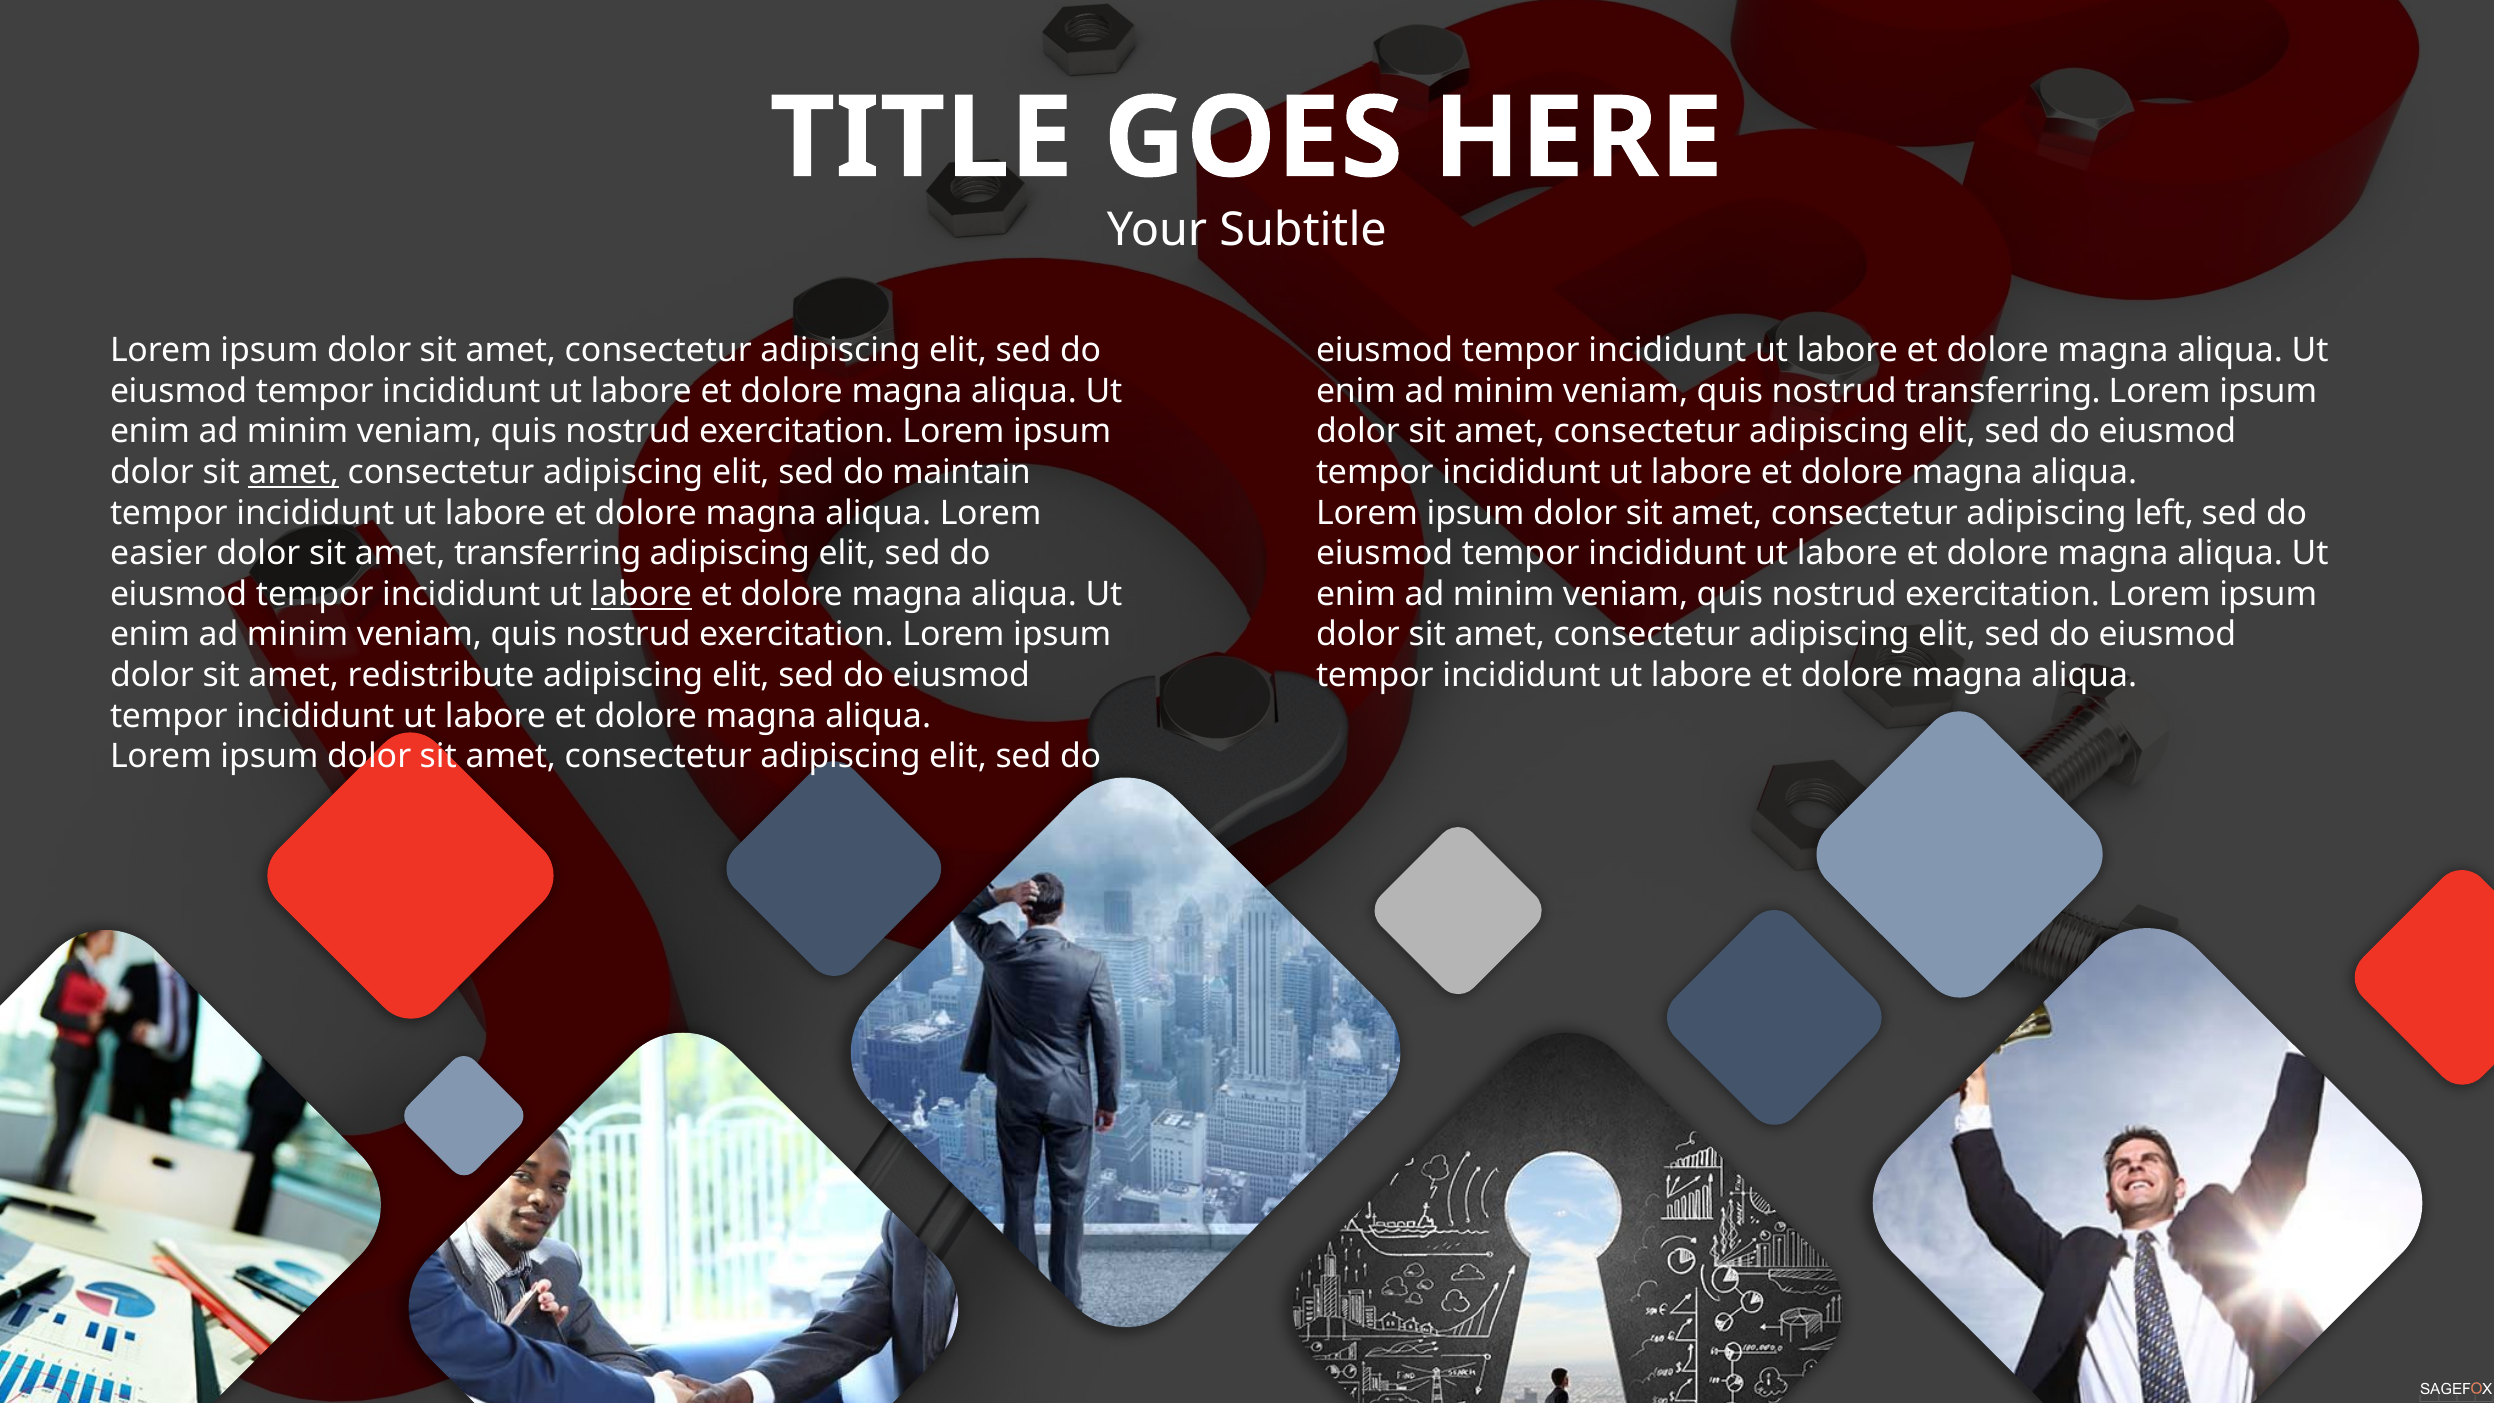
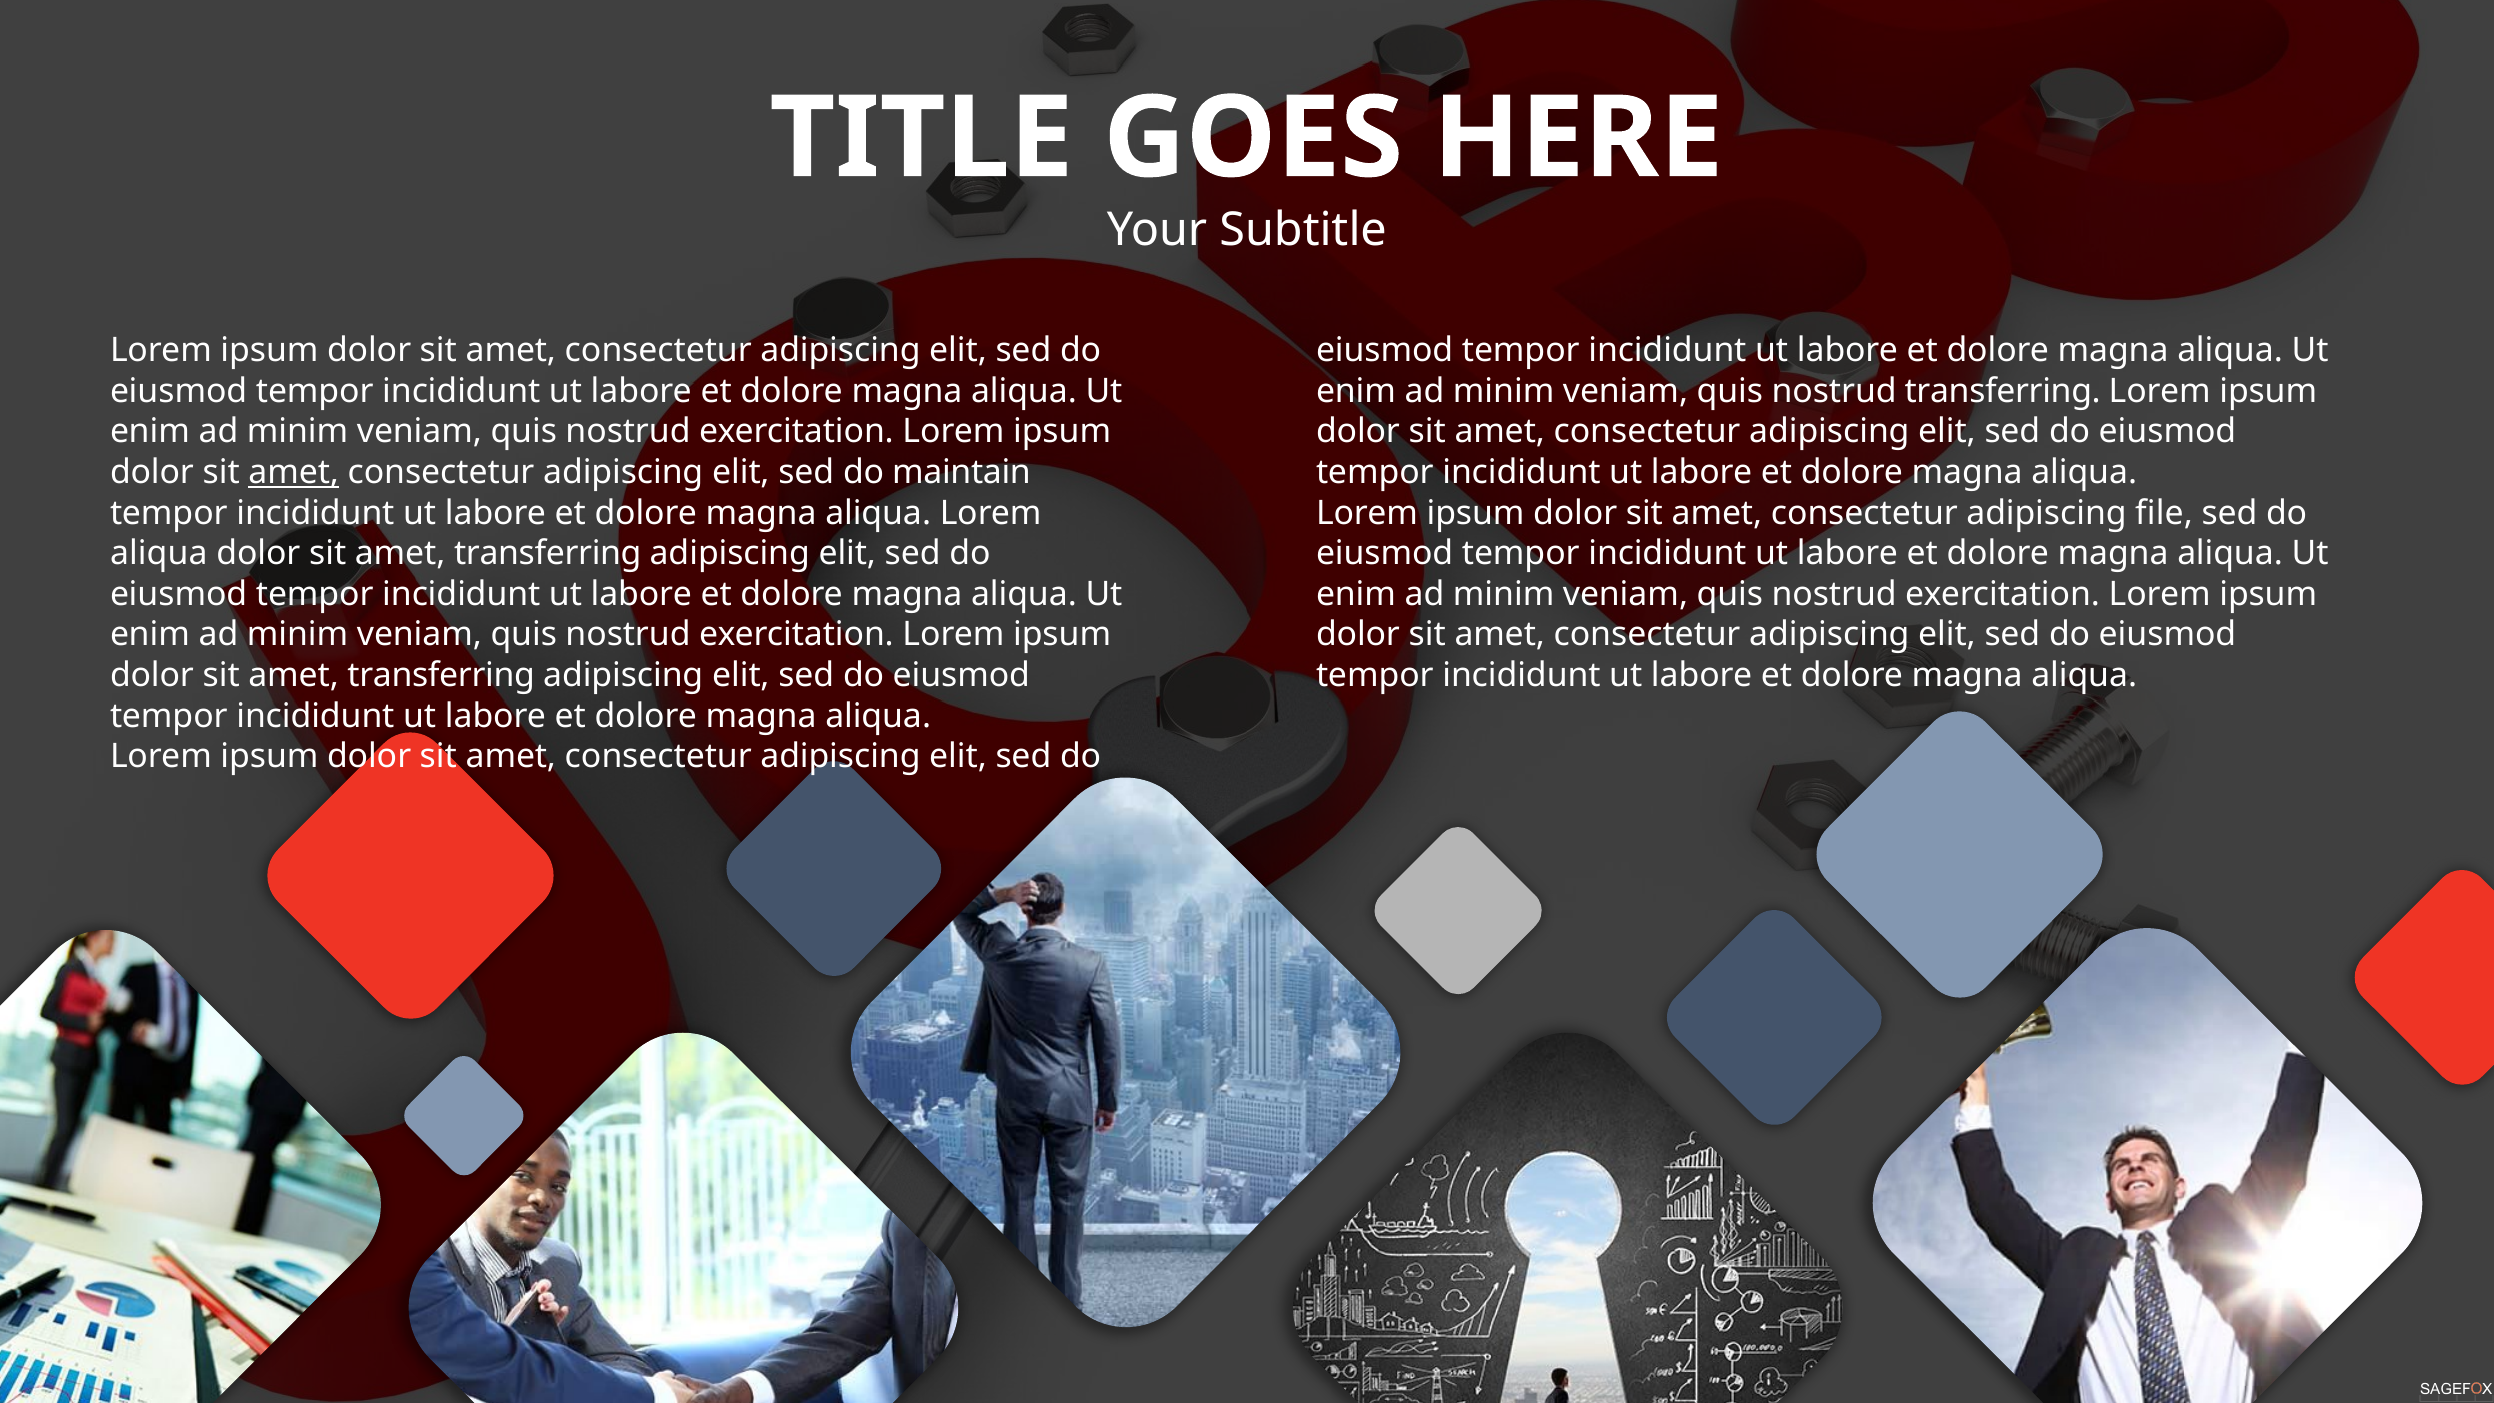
left: left -> file (2164, 513)
easier: easier -> aliqua (159, 554)
labore underline: present -> none (641, 594)
redistribute: redistribute -> transferring (441, 675)
